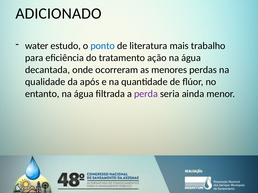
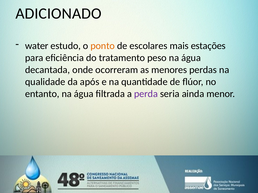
ponto colour: blue -> orange (103, 46)
literatura: literatura -> escolares (148, 46)
trabalho: trabalho -> estações (208, 46)
ação: ação -> peso (157, 58)
